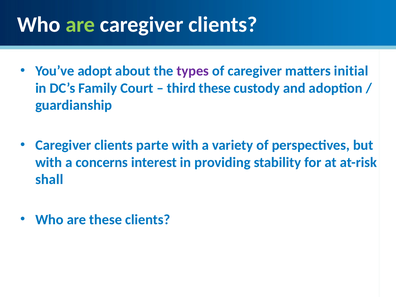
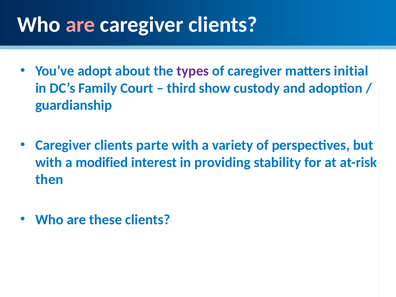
are colour: light green -> pink (80, 25)
third these: these -> show (215, 88)
concerns: concerns -> modified (102, 162)
shall: shall -> then (49, 180)
